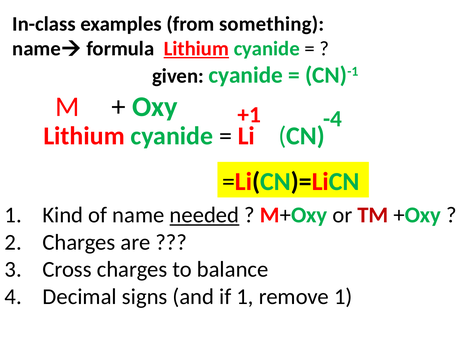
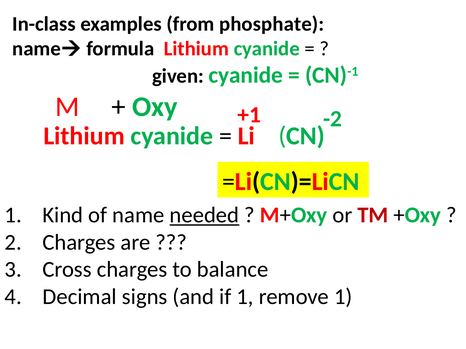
something: something -> phosphate (272, 24)
Lithium underline: present -> none (196, 49)
-4: -4 -> -2 (332, 119)
